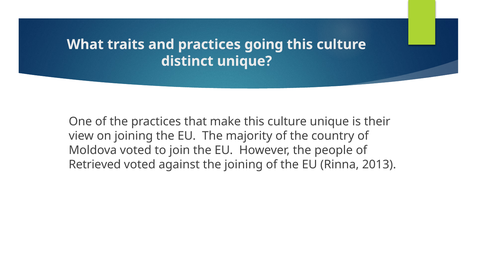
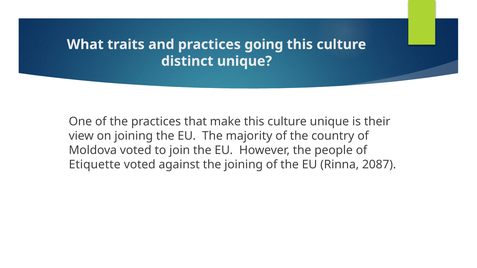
Retrieved: Retrieved -> Etiquette (95, 165)
2013: 2013 -> 2087 (379, 165)
